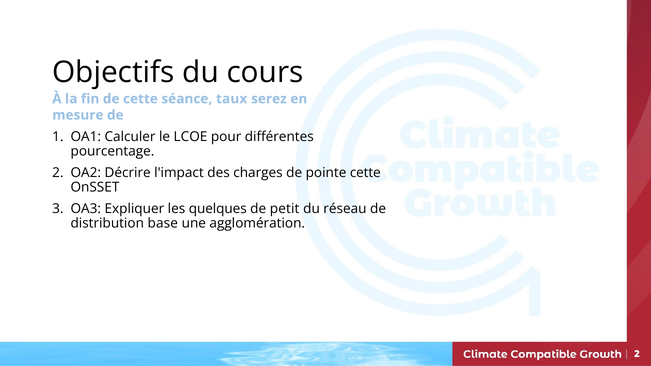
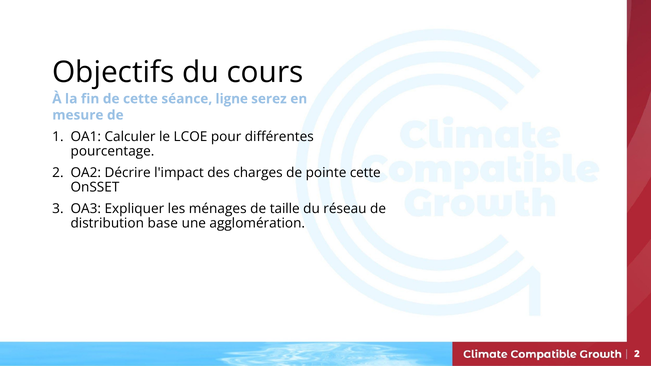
taux: taux -> ligne (232, 99)
quelques: quelques -> ménages (218, 209)
petit: petit -> taille (285, 209)
